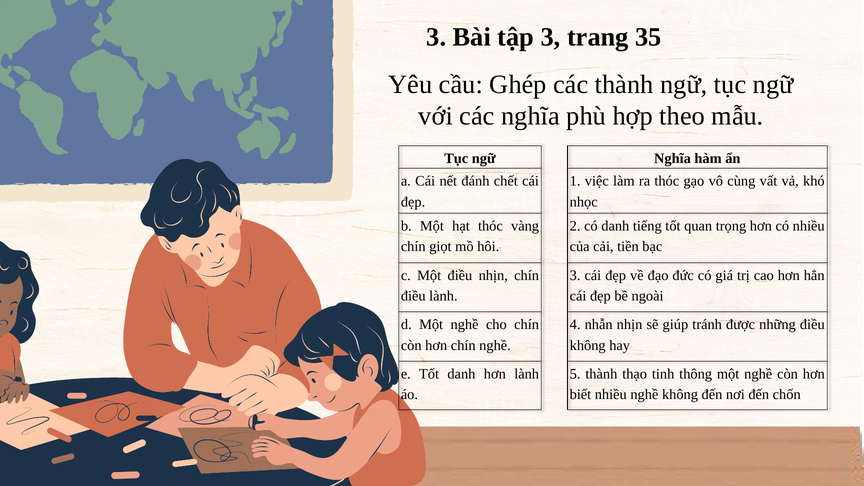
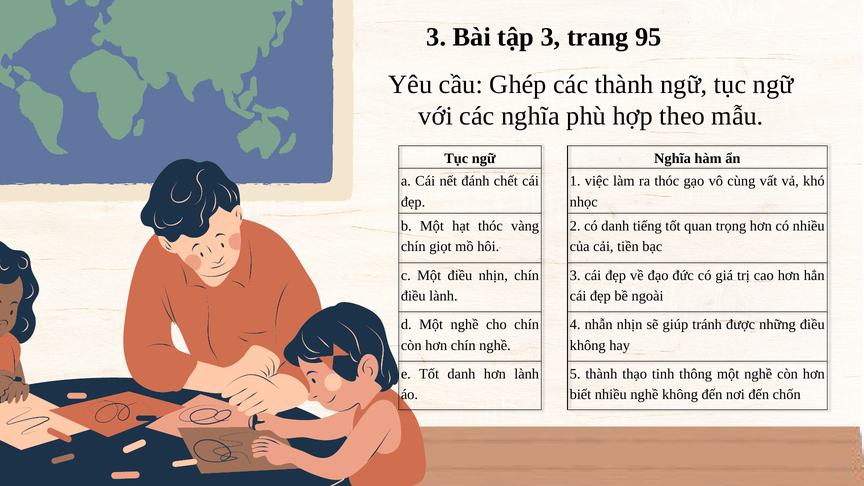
35: 35 -> 95 (648, 37)
